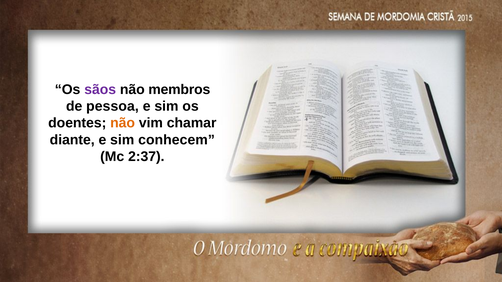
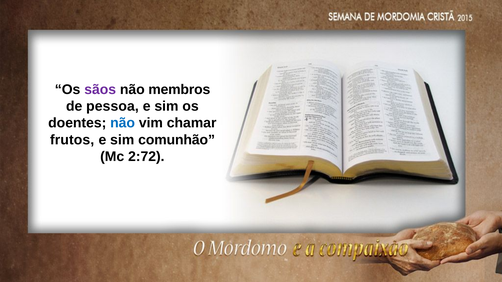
não colour: orange -> blue (123, 123)
diante: diante -> frutos (72, 140)
conhecem: conhecem -> comunhão (177, 140)
2:37: 2:37 -> 2:72 (146, 157)
